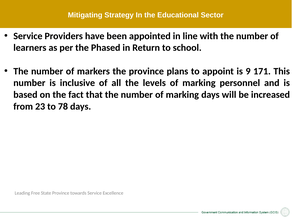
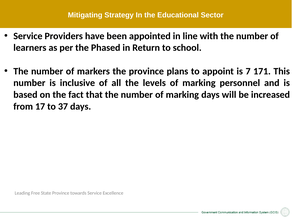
9: 9 -> 7 (248, 71)
23: 23 -> 17 (40, 106)
78: 78 -> 37 (63, 106)
